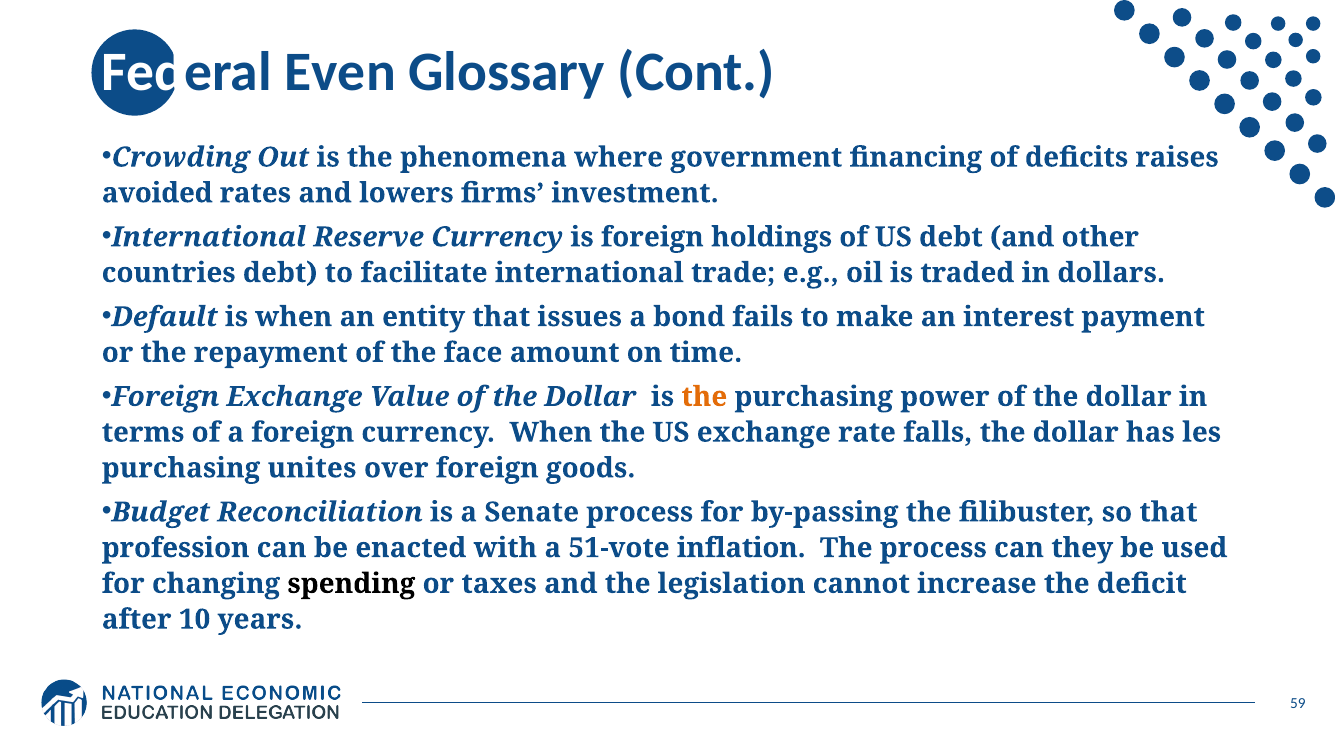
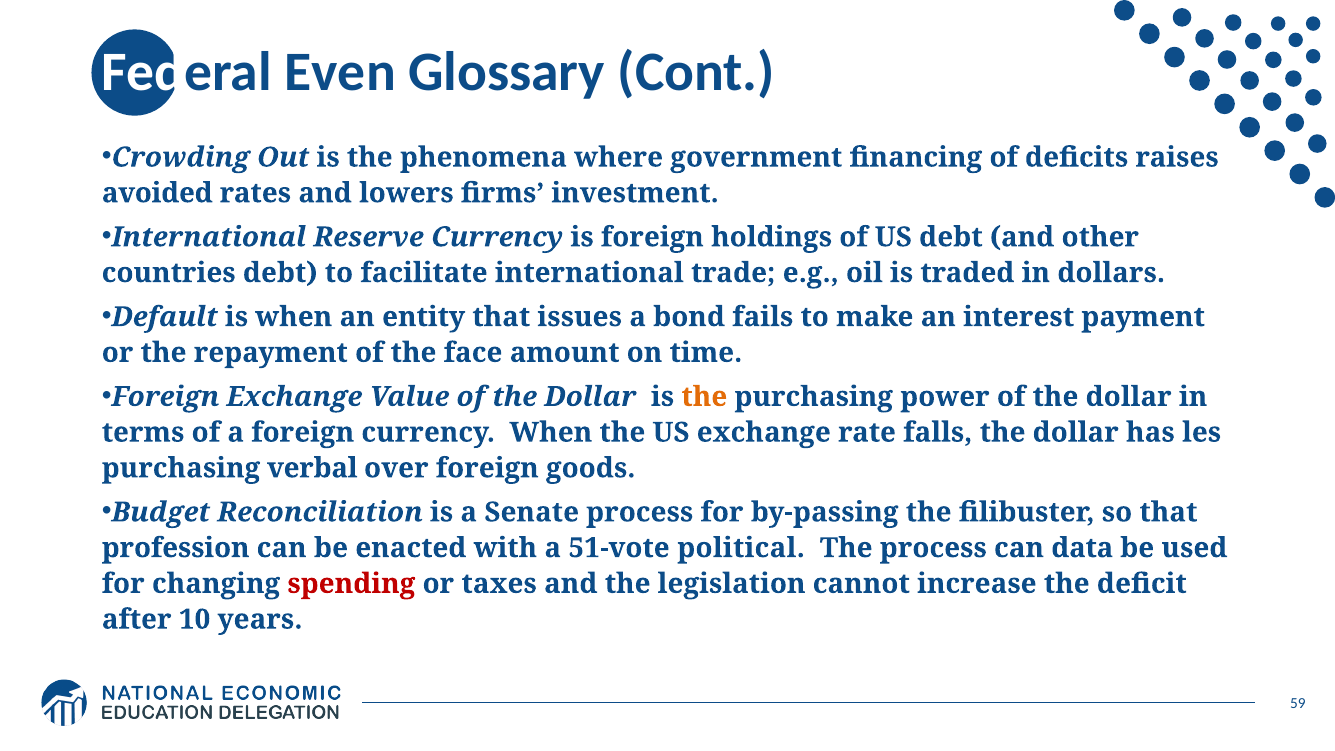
unites: unites -> verbal (312, 468)
inflation: inflation -> political (741, 548)
they: they -> data (1082, 548)
spending colour: black -> red (351, 584)
